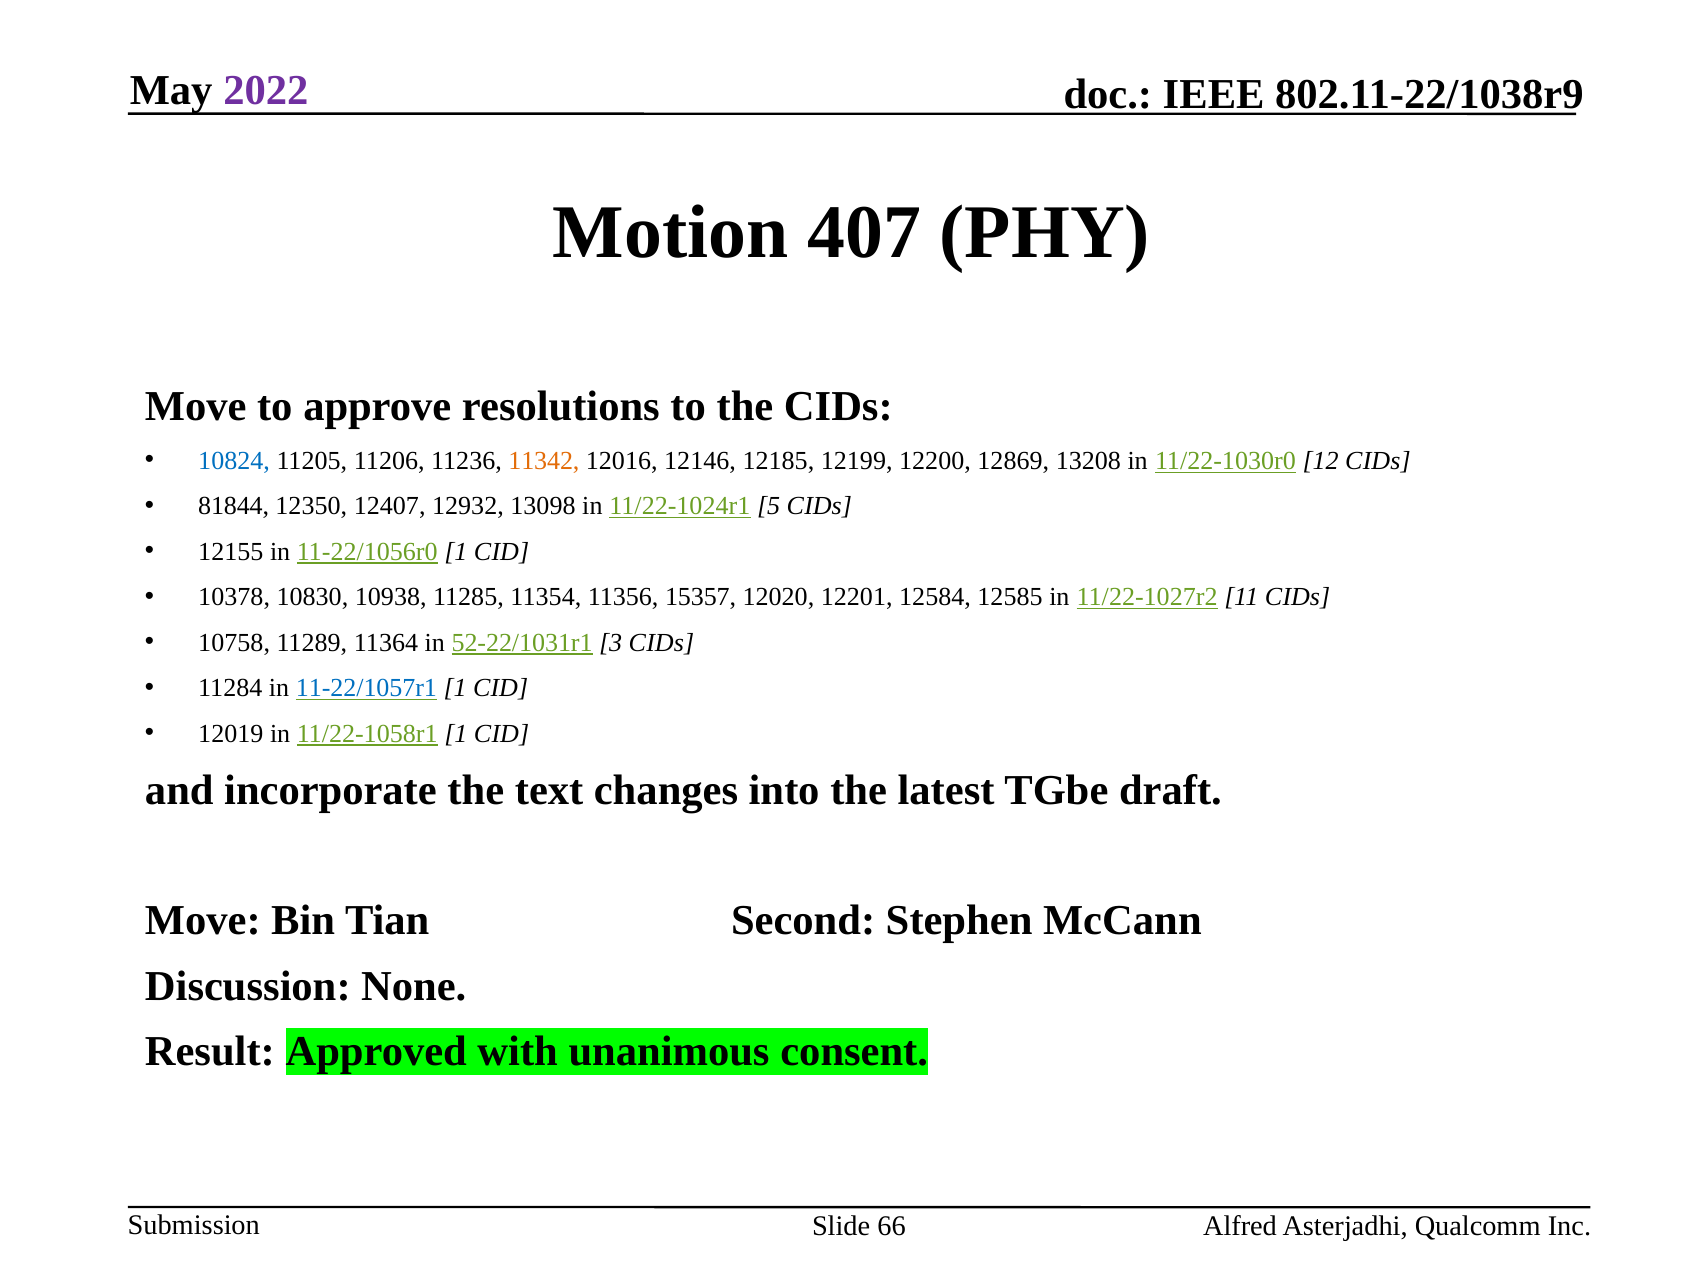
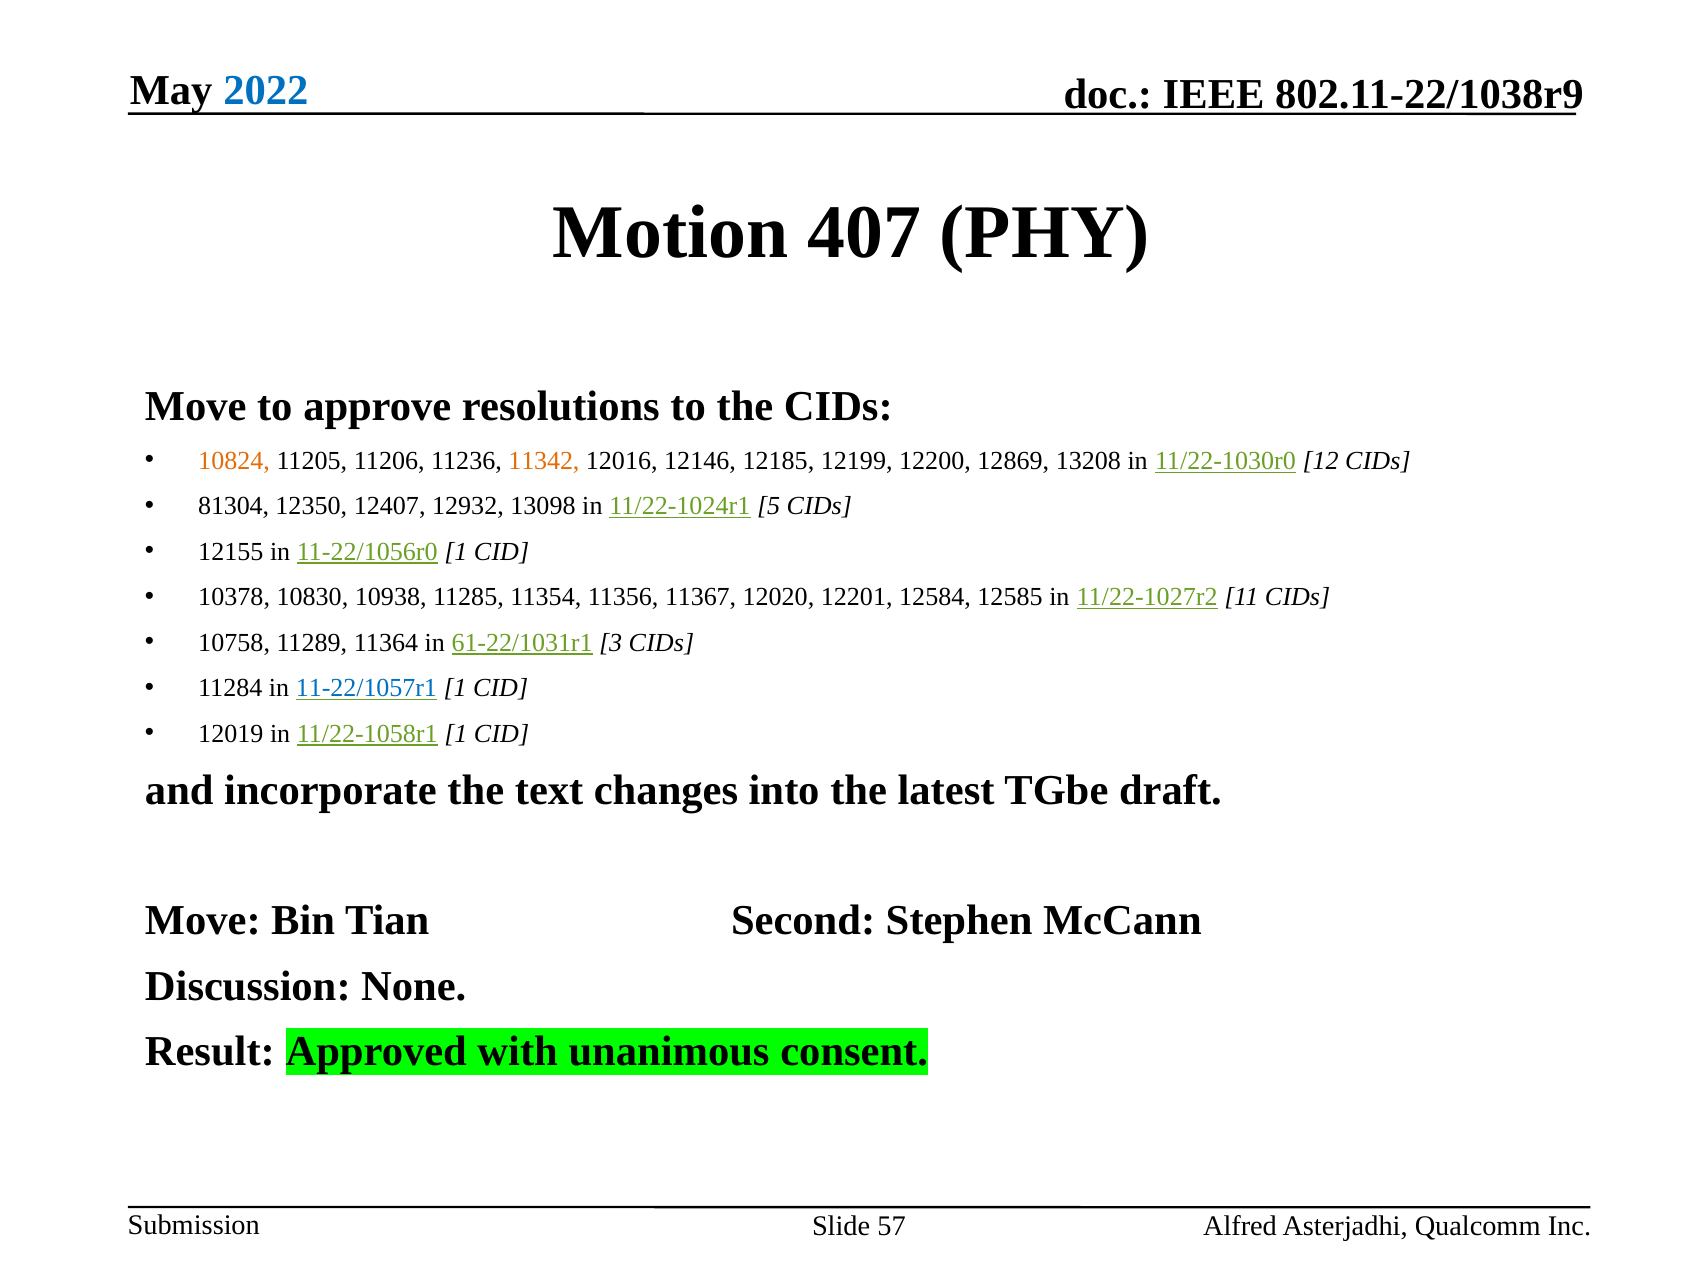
2022 colour: purple -> blue (266, 90)
10824 colour: blue -> orange (234, 461)
81844: 81844 -> 81304 (234, 506)
15357: 15357 -> 11367 (701, 597)
52-22/1031r1: 52-22/1031r1 -> 61-22/1031r1 (522, 642)
66: 66 -> 57 (892, 1226)
